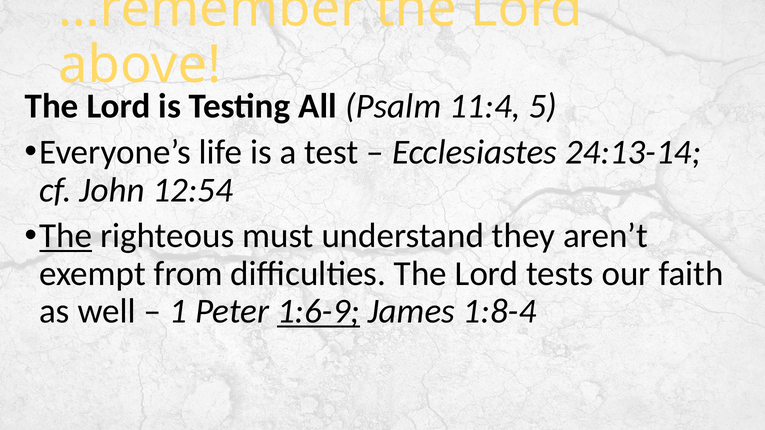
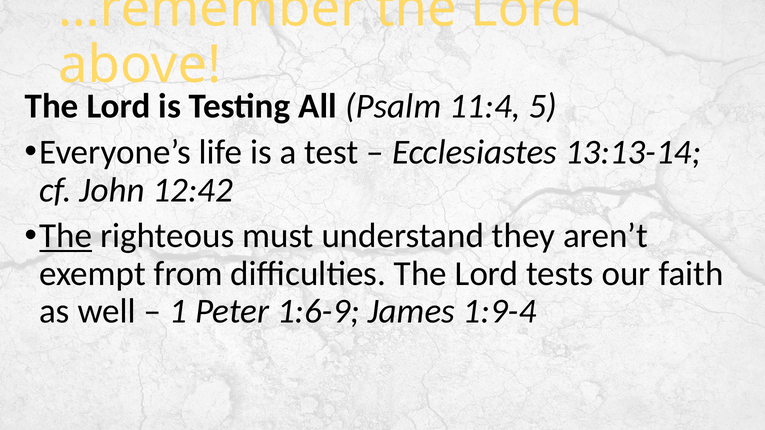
24:13-14: 24:13-14 -> 13:13-14 (633, 152)
12:54: 12:54 -> 12:42 (193, 190)
1:6-9 underline: present -> none (318, 312)
1:8-4: 1:8-4 -> 1:9-4 (500, 312)
